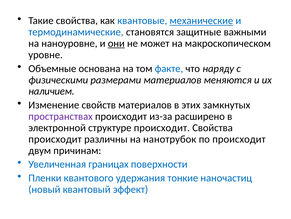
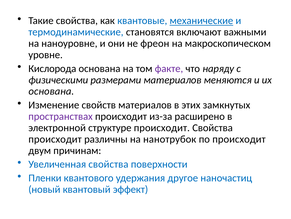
защитные: защитные -> включают (199, 32)
они underline: present -> none (116, 43)
может: может -> фреон (155, 43)
Объемные: Объемные -> Кислорода (52, 68)
факте colour: blue -> purple (169, 68)
наличием: наличием -> основана (51, 91)
Увеличенная границах: границах -> свойства (108, 164)
тонкие: тонкие -> другое (183, 177)
